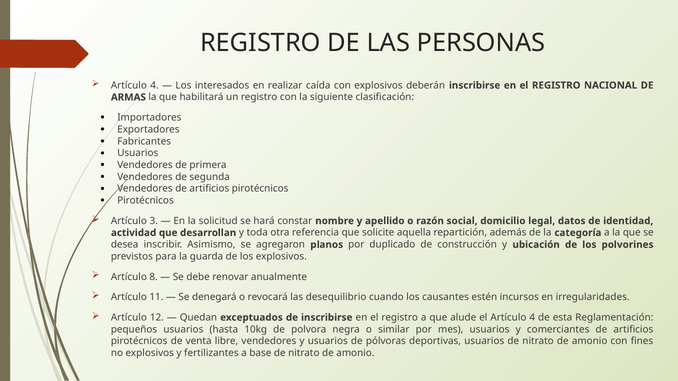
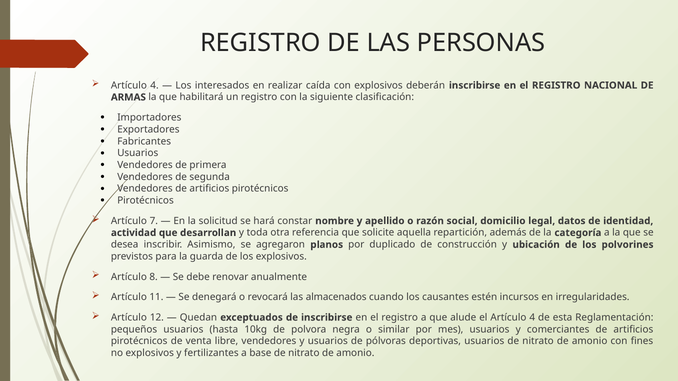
3: 3 -> 7 (154, 221)
desequilibrio: desequilibrio -> almacenados (336, 297)
